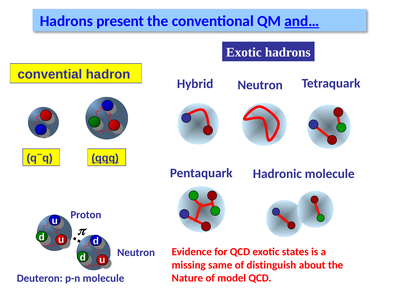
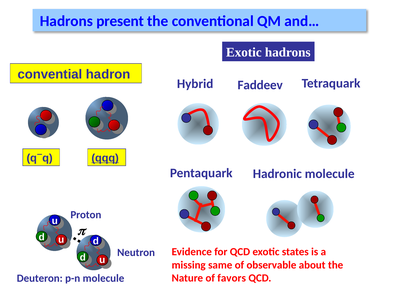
and… underline: present -> none (302, 21)
Hybrid Neutron: Neutron -> Faddeev (260, 85)
distinguish: distinguish -> observable (271, 265)
model: model -> favors (232, 278)
